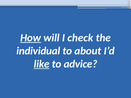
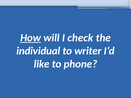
about: about -> writer (88, 51)
like underline: present -> none (42, 64)
advice: advice -> phone (80, 64)
